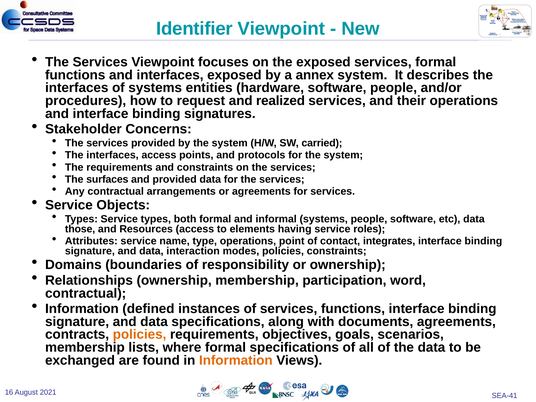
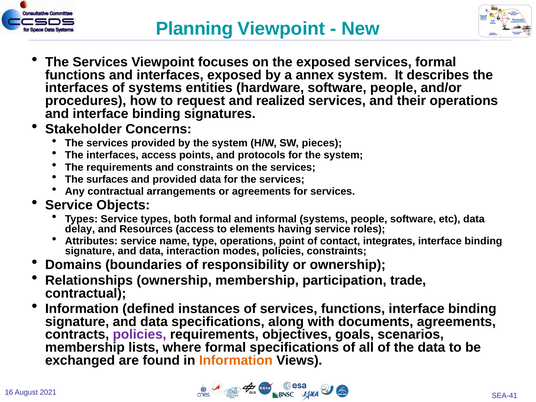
Identifier: Identifier -> Planning (194, 29)
carried: carried -> pieces (322, 143)
those: those -> delay (80, 229)
word: word -> trade (408, 280)
policies colour: orange -> purple (140, 335)
